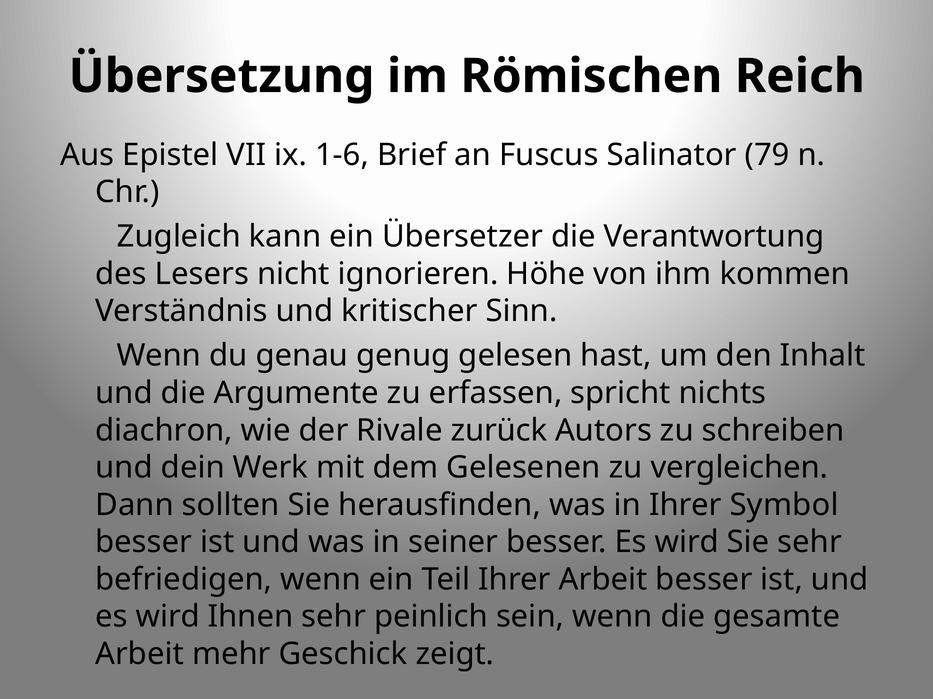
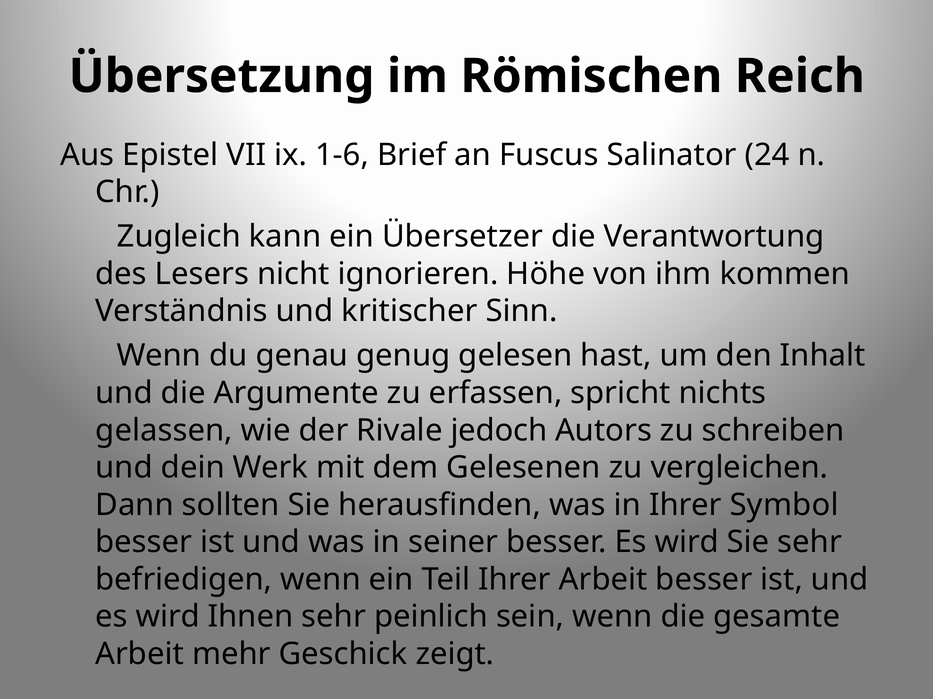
79: 79 -> 24 (767, 155)
diachron: diachron -> gelassen (164, 431)
zurück: zurück -> jedoch (499, 431)
